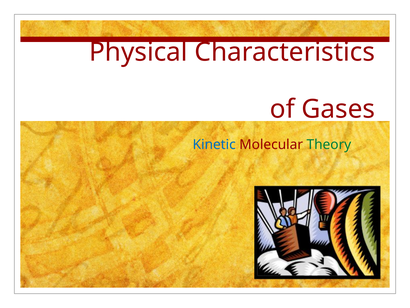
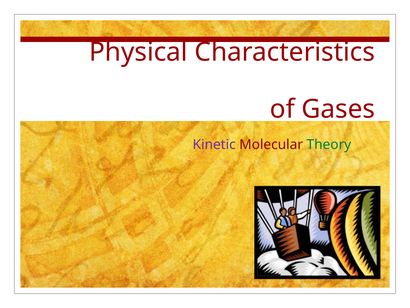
Kinetic colour: blue -> purple (214, 144)
